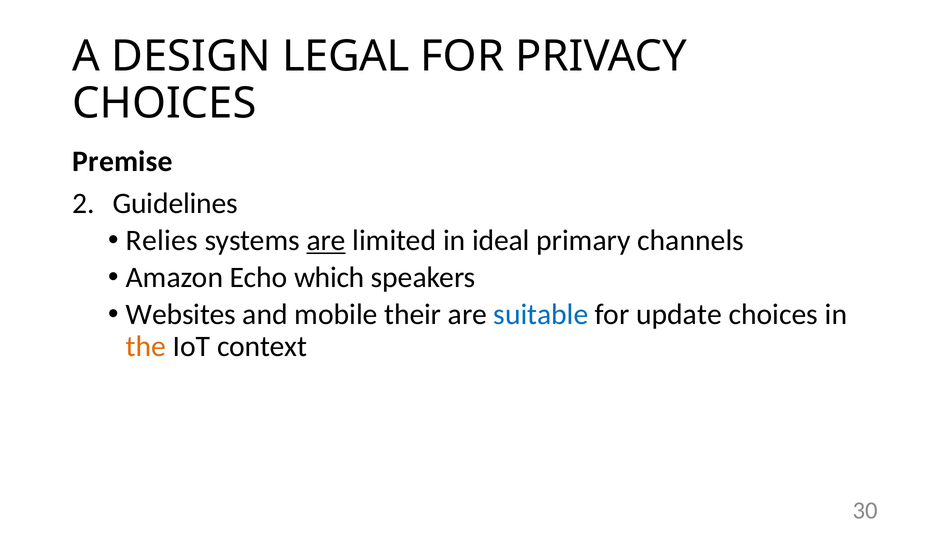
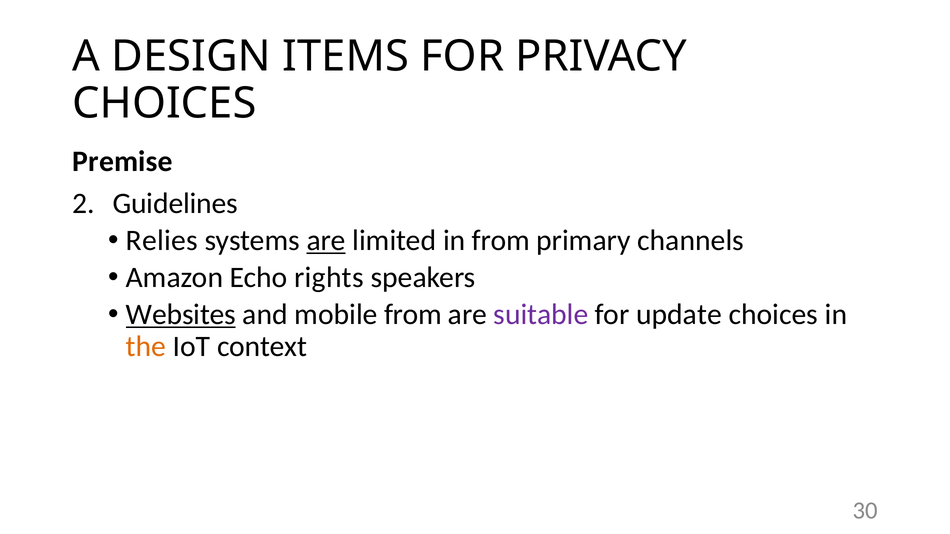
LEGAL: LEGAL -> ITEMS (346, 56)
in ideal: ideal -> from (501, 241)
which: which -> rights (329, 278)
Websites underline: none -> present (181, 315)
mobile their: their -> from (413, 315)
suitable colour: blue -> purple (541, 315)
